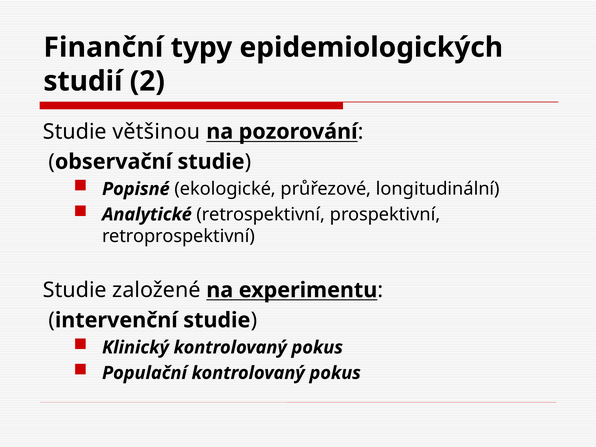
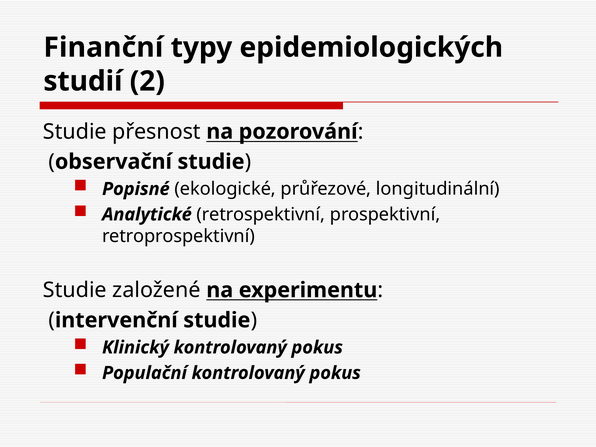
většinou: většinou -> přesnost (156, 132)
